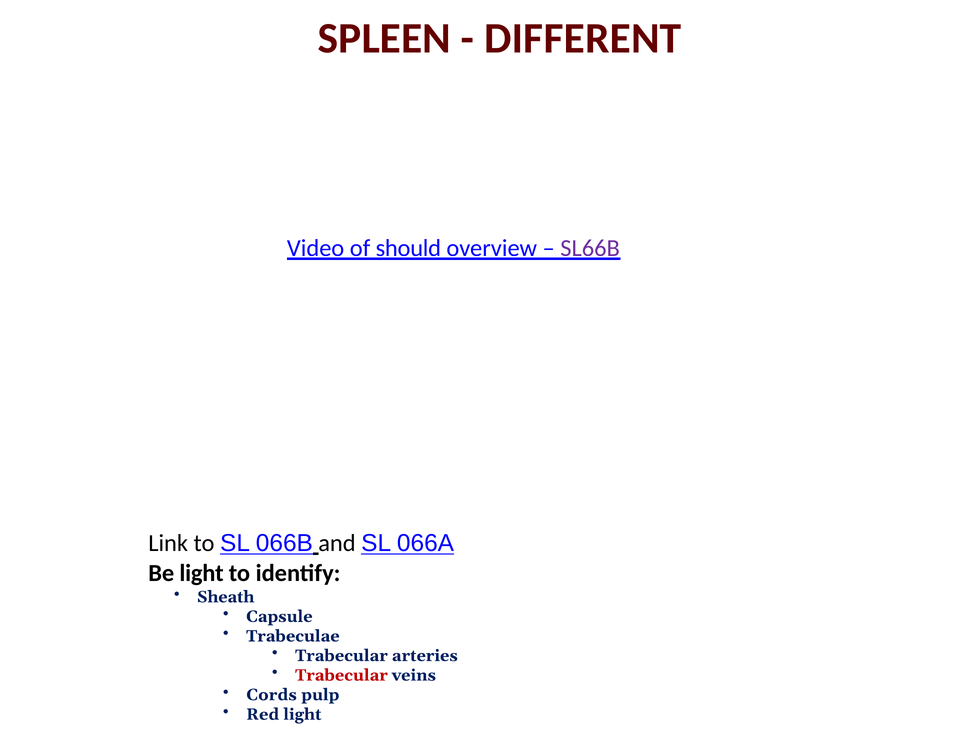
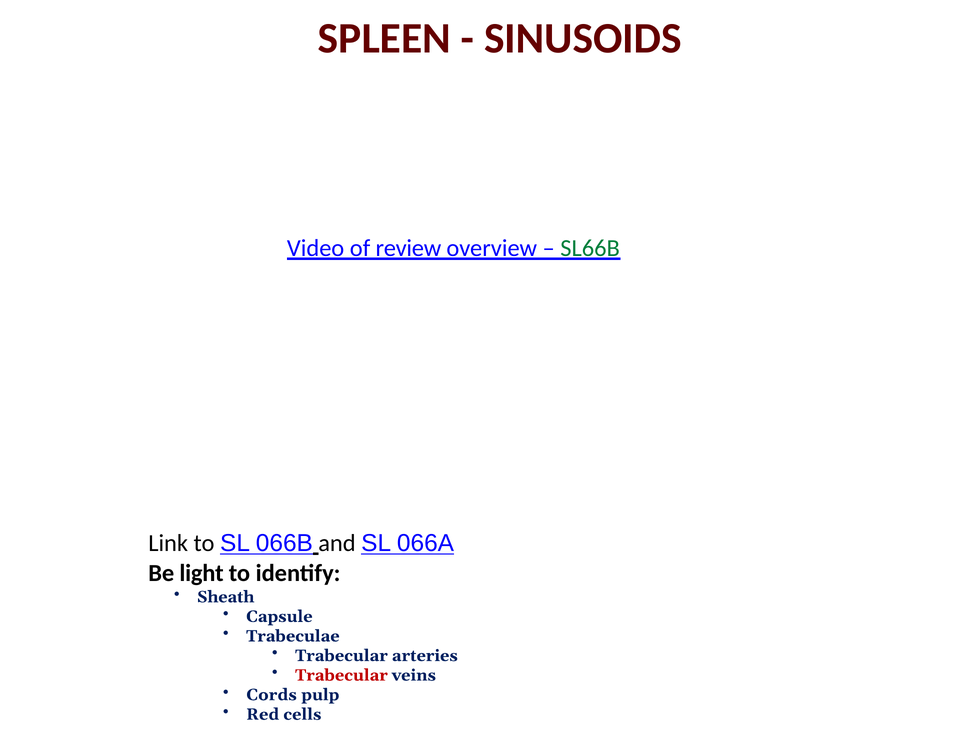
DIFFERENT: DIFFERENT -> SINUSOIDS (583, 38)
should: should -> review (408, 248)
SL66B colour: purple -> green (590, 248)
Red light: light -> cells (302, 715)
